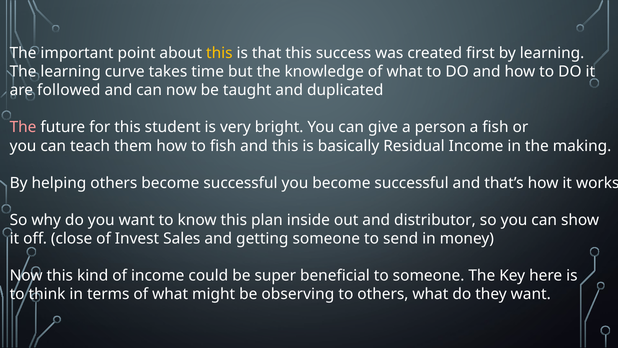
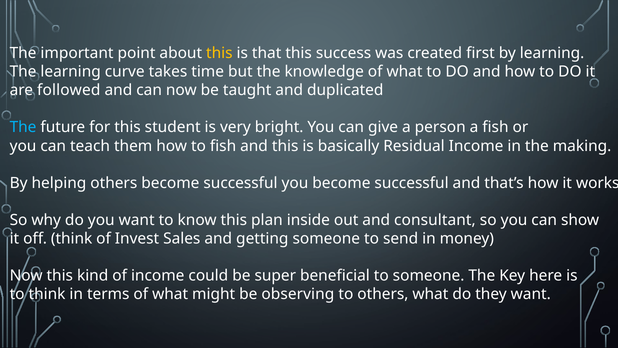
The colour: pink -> light blue (23, 127)
distributor: distributor -> consultant (435, 220)
off close: close -> think (72, 238)
